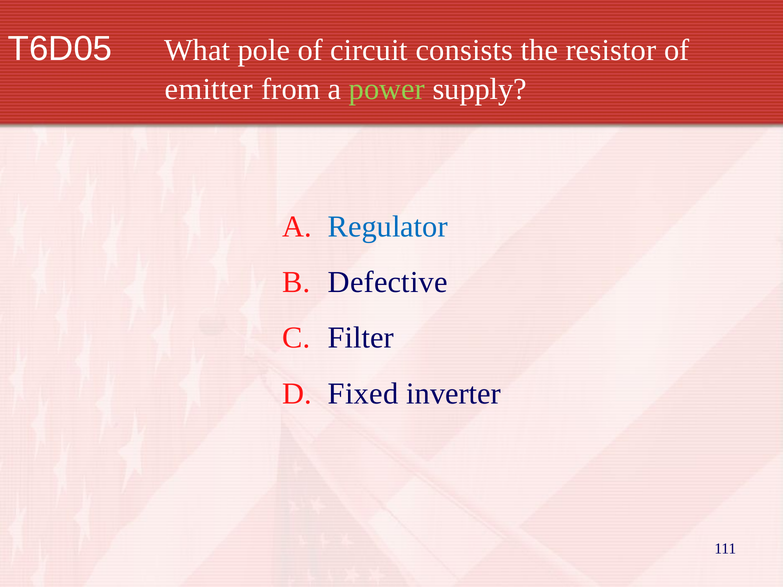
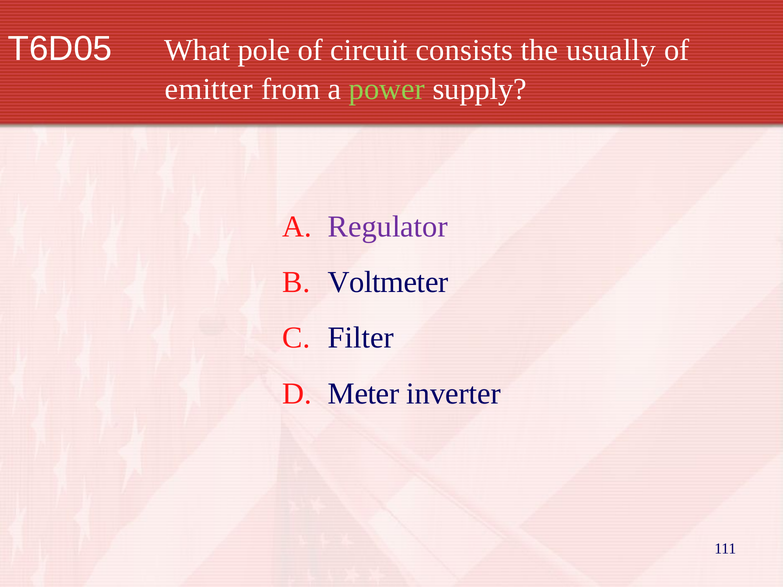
resistor: resistor -> usually (611, 50)
Regulator colour: blue -> purple (388, 227)
Defective: Defective -> Voltmeter (388, 282)
Fixed: Fixed -> Meter (364, 394)
